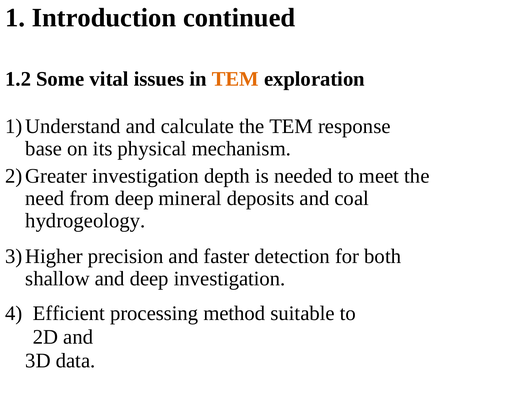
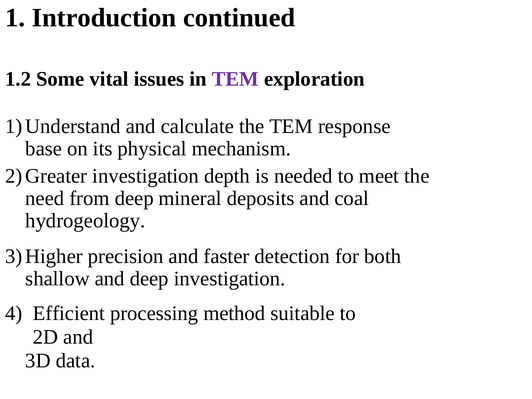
TEM colour: orange -> purple (235, 79)
